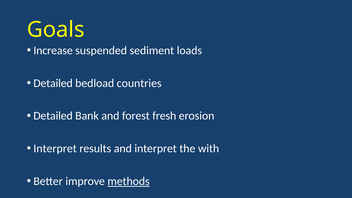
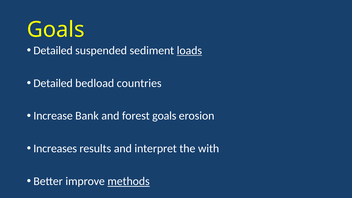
Increase: Increase -> Detailed (53, 50)
loads underline: none -> present (189, 50)
Detailed: Detailed -> Increase (53, 116)
forest fresh: fresh -> goals (164, 116)
Interpret: Interpret -> Increases (55, 149)
